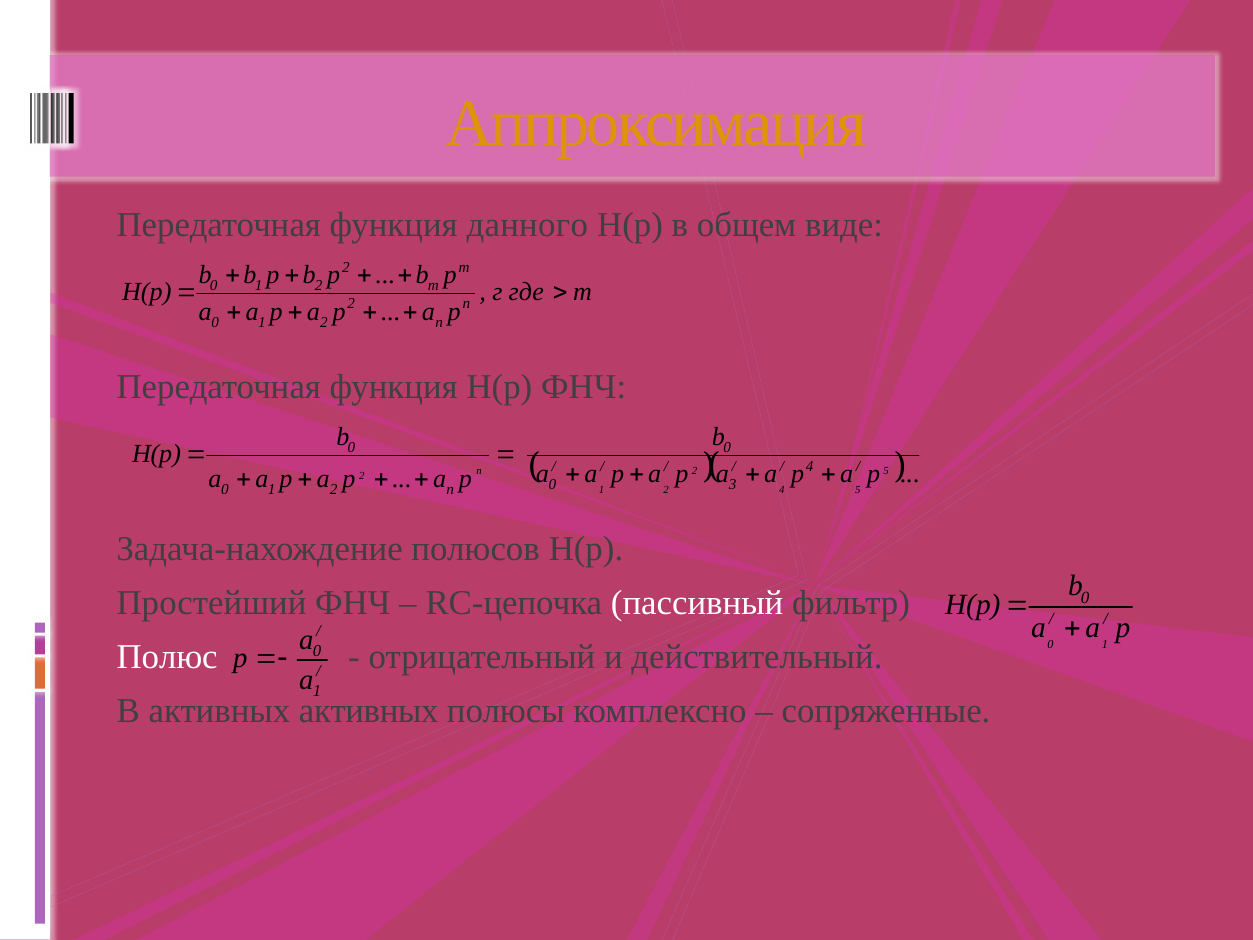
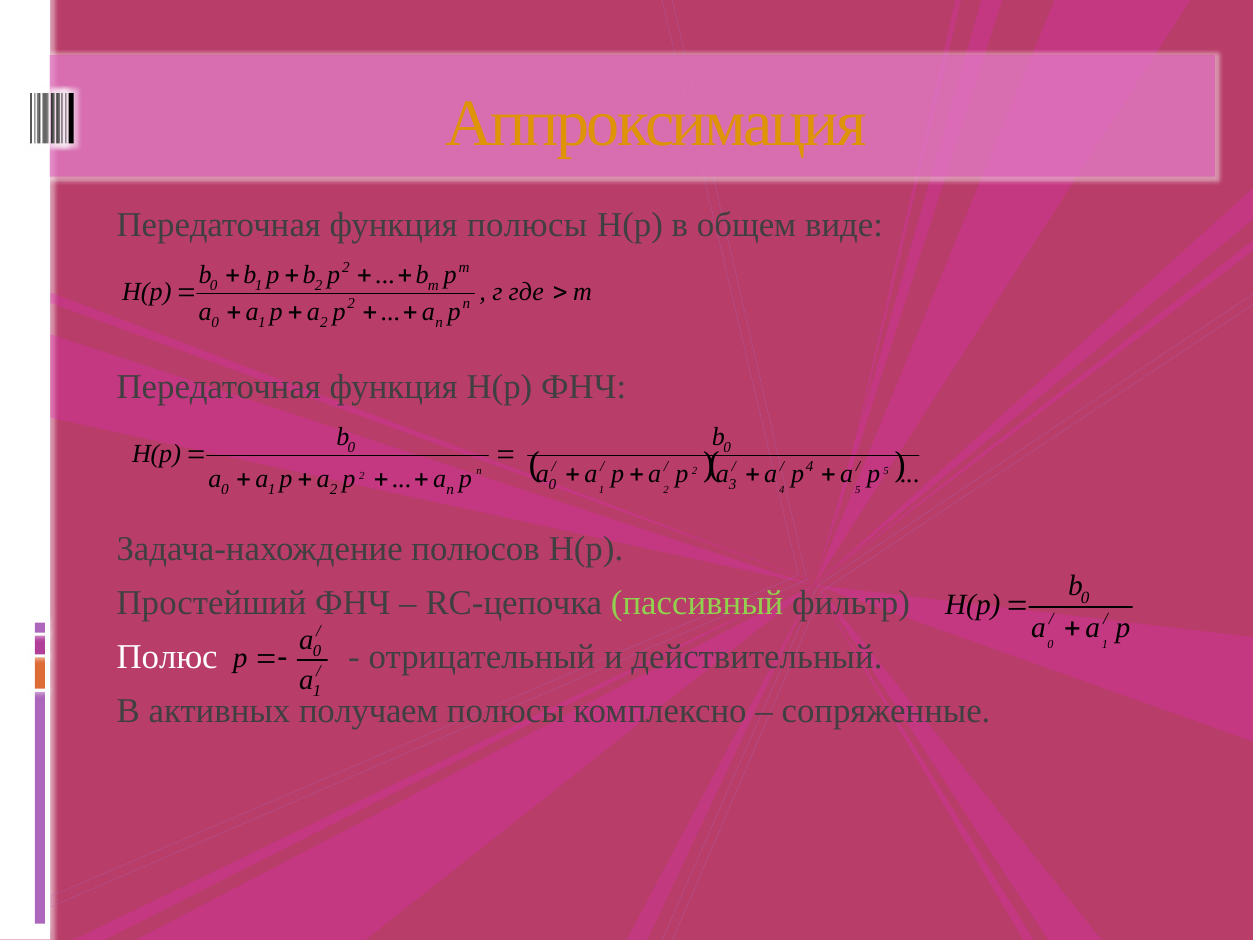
функция данного: данного -> полюсы (527, 225)
пассивный colour: white -> light green (697, 603)
активных активных: активных -> получаем (369, 711)
